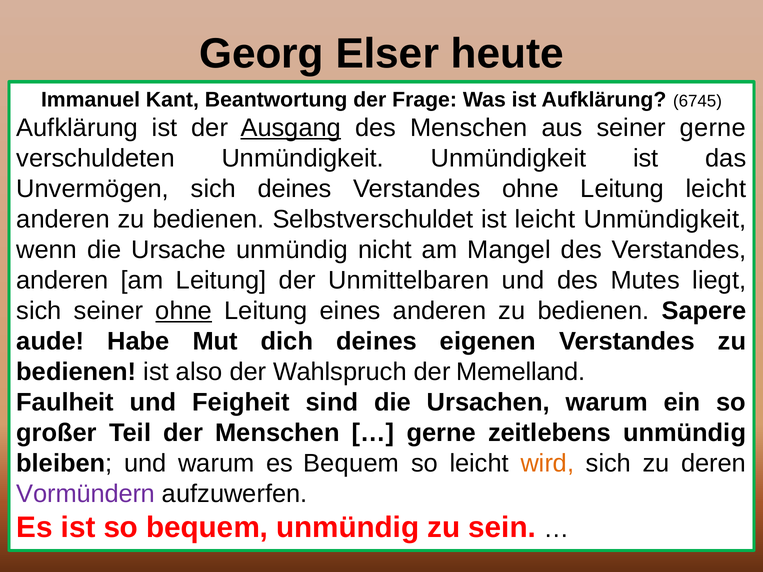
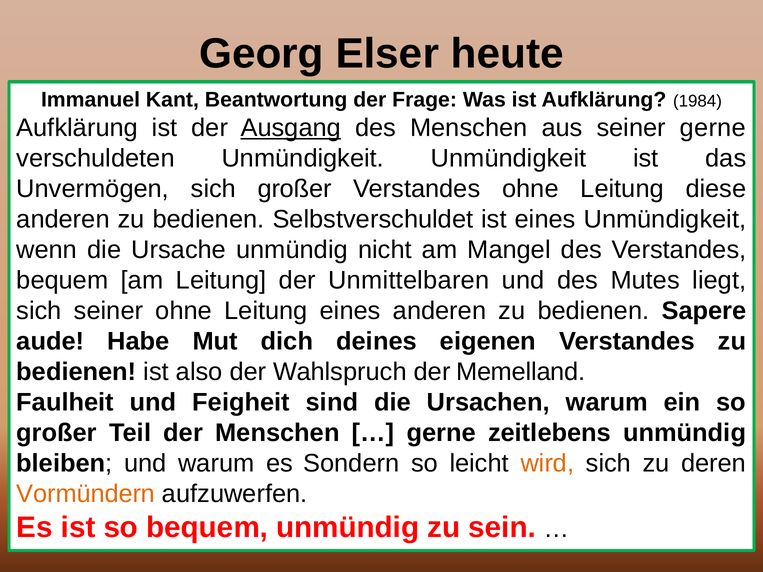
6745: 6745 -> 1984 (697, 101)
sich deines: deines -> großer (295, 189)
Leitung leicht: leicht -> diese (716, 189)
ist leicht: leicht -> eines (545, 220)
anderen: anderen -> bequem (62, 281)
ohne underline: present -> none (184, 311)
es Bequem: Bequem -> Sondern (351, 464)
Vormündern colour: purple -> orange (86, 494)
